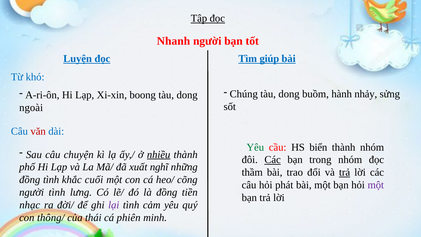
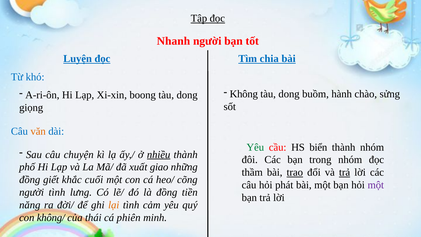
giúp: giúp -> chia (269, 59)
Chúng: Chúng -> Không (244, 94)
nhảy: nhảy -> chào (366, 94)
ngoài: ngoài -> giọng (31, 108)
văn colour: red -> orange (38, 131)
Các underline: present -> none (273, 160)
nghĩ: nghĩ -> giao (159, 167)
trao underline: none -> present (295, 172)
đồng tình: tình -> giết (51, 180)
nhạc: nhạc -> năng (30, 205)
lại colour: purple -> orange (114, 205)
thông/: thông/ -> không/ (51, 218)
